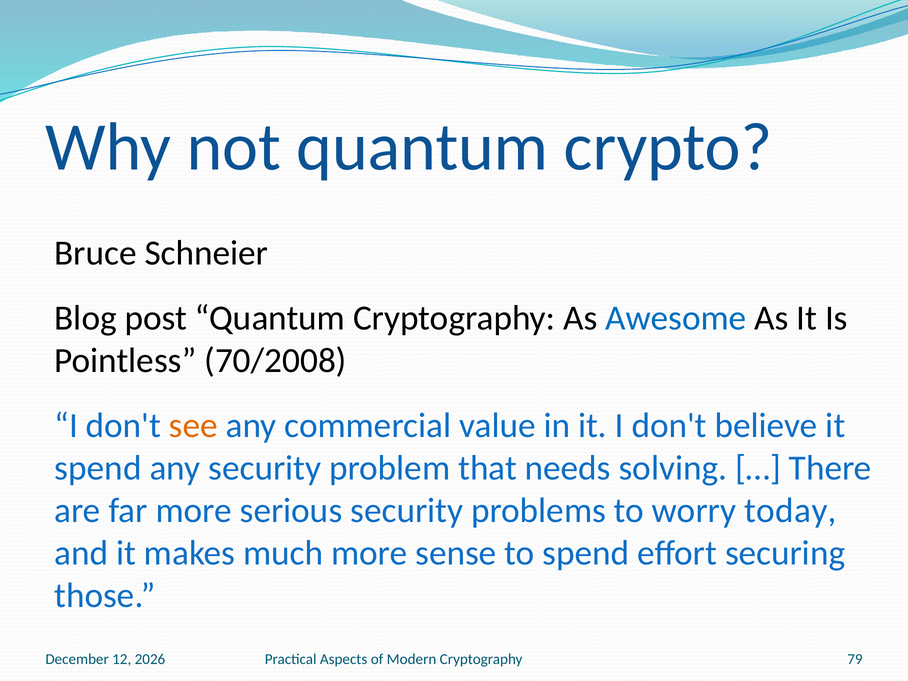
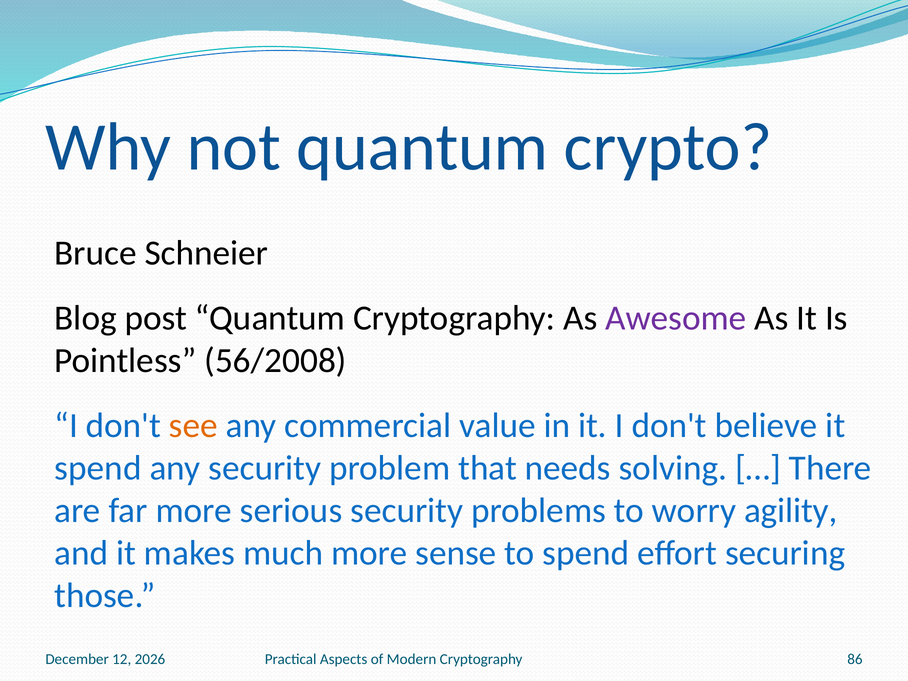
Awesome colour: blue -> purple (676, 318)
70/2008: 70/2008 -> 56/2008 (275, 361)
today: today -> agility (791, 511)
79: 79 -> 86 (855, 659)
